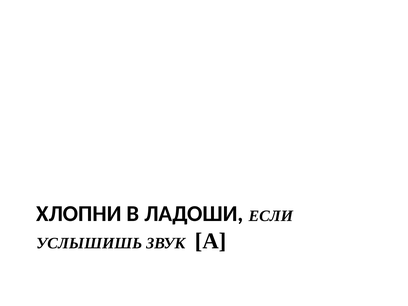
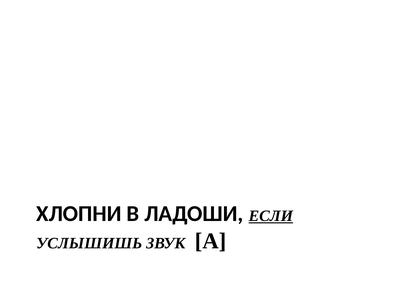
ЕСЛИ underline: none -> present (271, 216)
